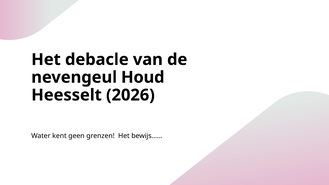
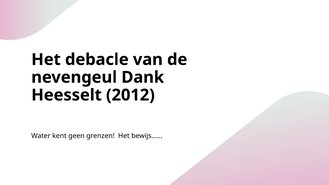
Houd: Houd -> Dank (143, 77)
2026: 2026 -> 2012 (130, 95)
